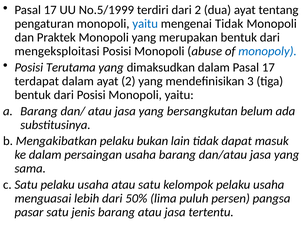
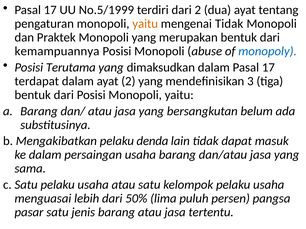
yaitu colour: blue -> orange (145, 24)
mengeksploitasi: mengeksploitasi -> kemampuannya (57, 51)
bukan: bukan -> denda (152, 141)
